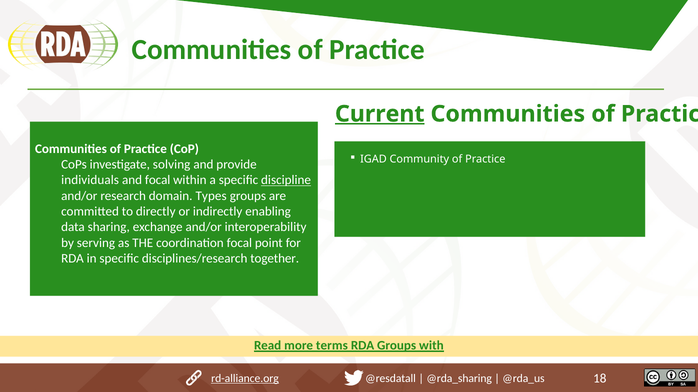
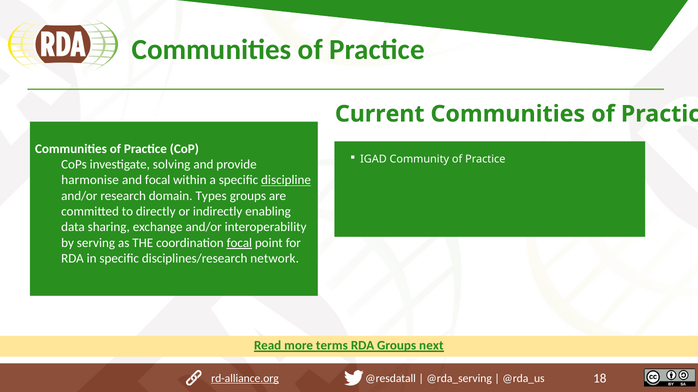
Current underline: present -> none (380, 114)
individuals: individuals -> harmonise (90, 180)
focal underline: none -> present (239, 243)
together: together -> network (275, 259)
with: with -> next (431, 346)
@rda_sharing: @rda_sharing -> @rda_serving (459, 379)
